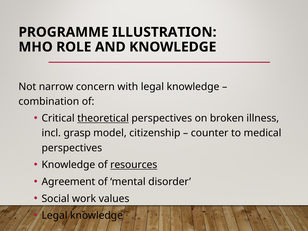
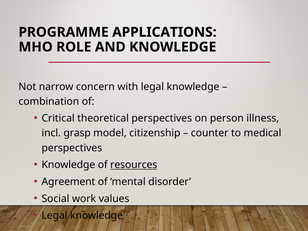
ILLUSTRATION: ILLUSTRATION -> APPLICATIONS (164, 32)
theoretical underline: present -> none (103, 118)
broken: broken -> person (227, 118)
